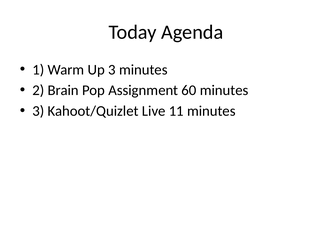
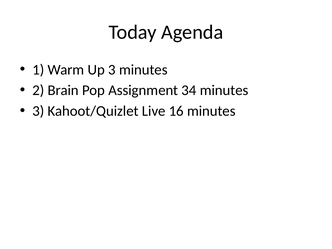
60: 60 -> 34 (189, 90)
11: 11 -> 16 (176, 111)
